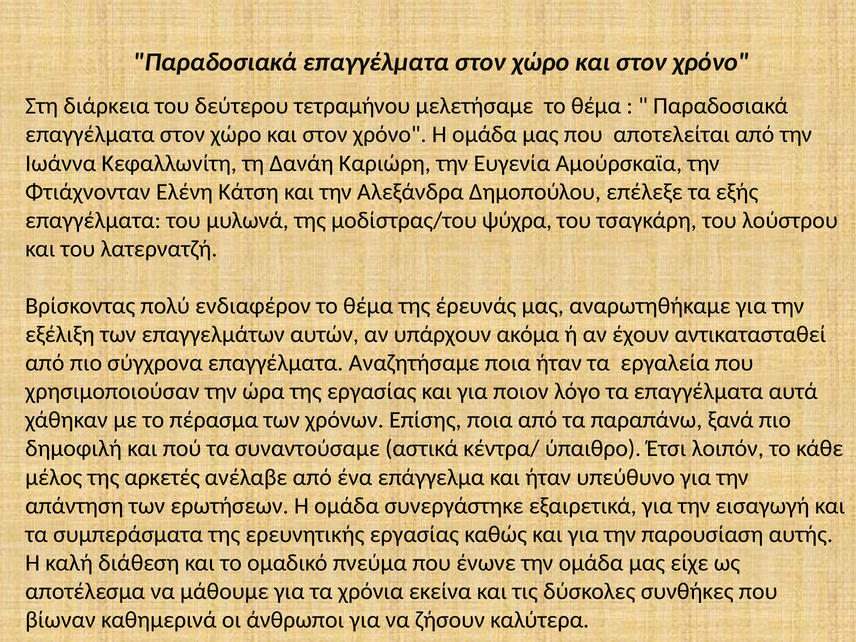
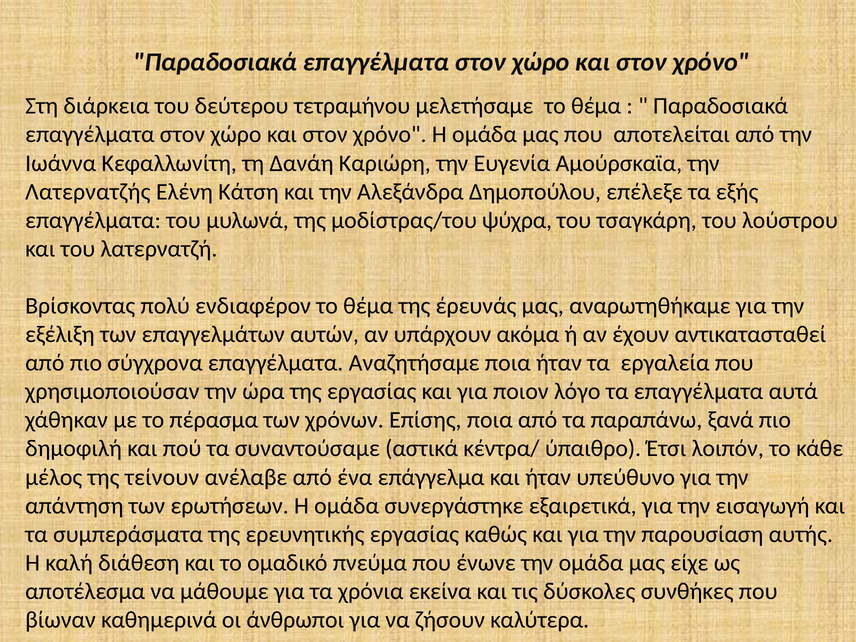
Φτιάχνονταν: Φτιάχνονταν -> Λατερνατζής (88, 192)
αρκετές: αρκετές -> τείνουν (162, 477)
